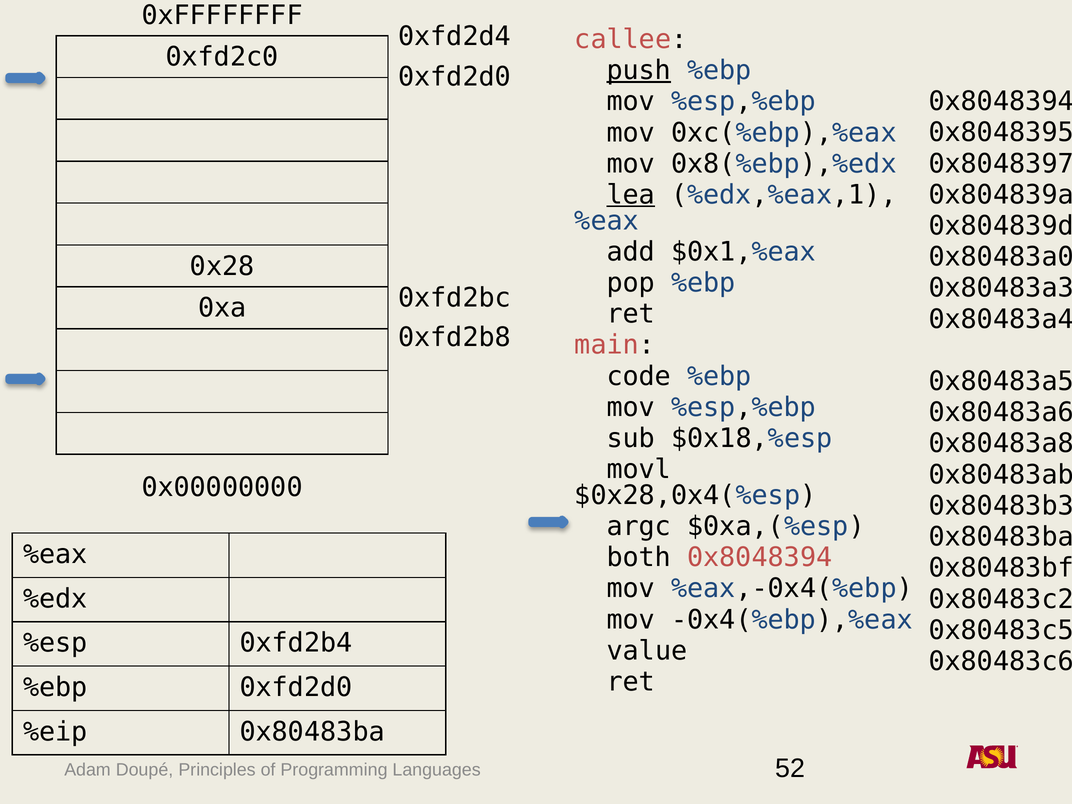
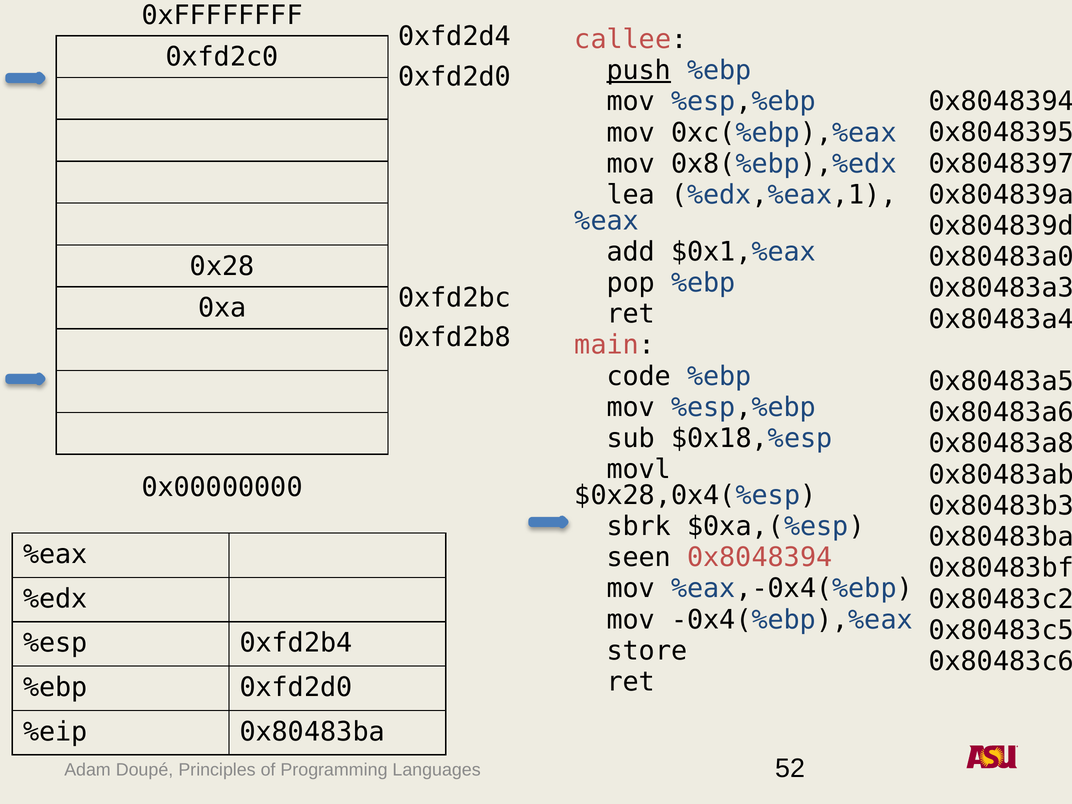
lea underline: present -> none (631, 195)
argc: argc -> sbrk (639, 526)
both: both -> seen (639, 557)
value: value -> store (647, 651)
